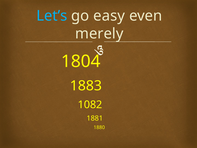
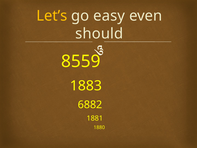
Let’s colour: light blue -> yellow (52, 16)
merely: merely -> should (99, 34)
1804: 1804 -> 8559 (81, 61)
1082: 1082 -> 6882 (90, 105)
